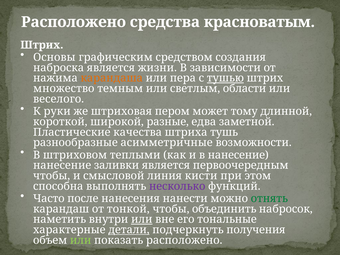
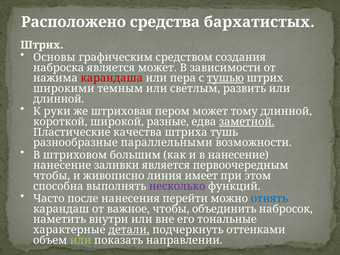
красноватым: красноватым -> бархатистых (259, 22)
является жизни: жизни -> может (157, 68)
карандаша colour: orange -> red (112, 78)
множество: множество -> широкими (64, 89)
области: области -> развить (244, 89)
веселого: веселого -> длинной (59, 99)
заметной underline: none -> present (247, 122)
асимметричные: асимметричные -> параллельными (167, 143)
теплыми: теплыми -> большим (135, 155)
смысловой: смысловой -> живописно (114, 176)
кисти: кисти -> имеет (201, 176)
нанести: нанести -> перейти (185, 199)
отнять colour: green -> blue (269, 199)
тонкой: тонкой -> важное (128, 209)
или underline: present -> none (142, 219)
получения: получения -> оттенками (256, 230)
показать расположено: расположено -> направлении (184, 240)
